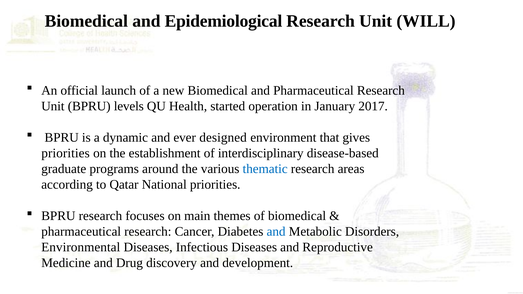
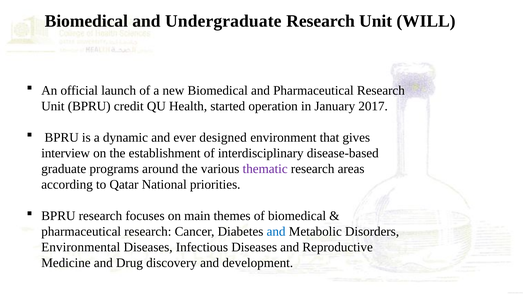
Epidemiological: Epidemiological -> Undergraduate (223, 21)
levels: levels -> credit (129, 106)
priorities: priorities -> interview (66, 153)
thematic colour: blue -> purple (265, 169)
